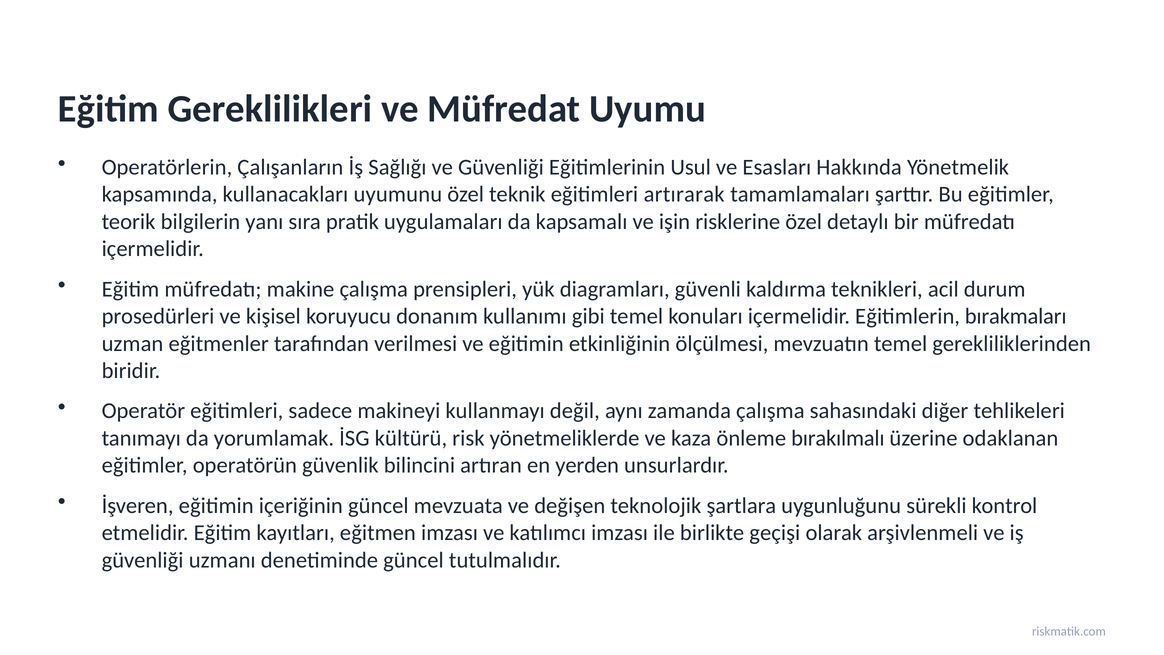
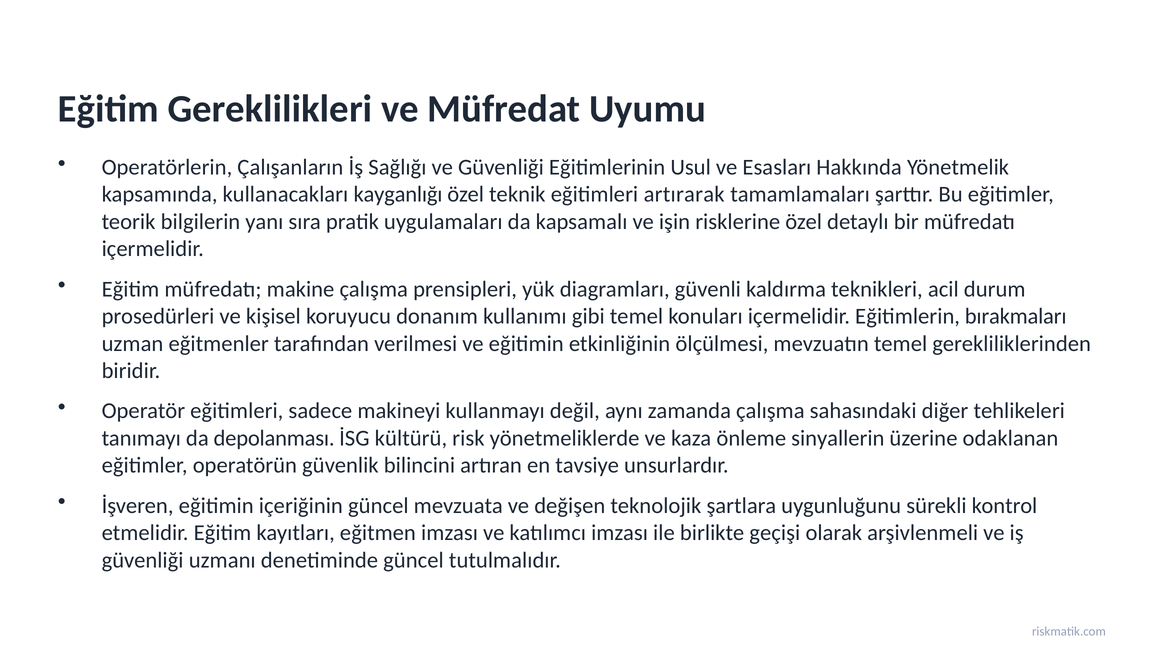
uyumunu: uyumunu -> kayganlığı (398, 194)
yorumlamak: yorumlamak -> depolanması (274, 438)
bırakılmalı: bırakılmalı -> sinyallerin (838, 438)
yerden: yerden -> tavsiye (587, 465)
